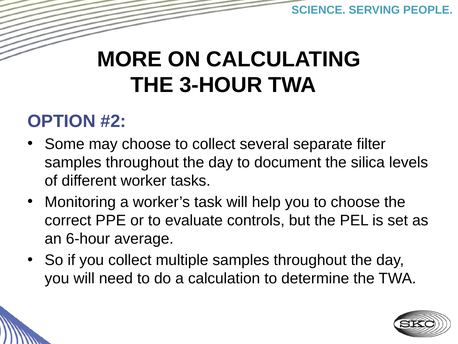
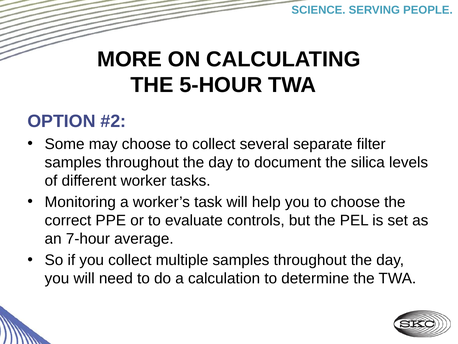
3-HOUR: 3-HOUR -> 5-HOUR (221, 85)
6-hour: 6-hour -> 7-hour (88, 238)
